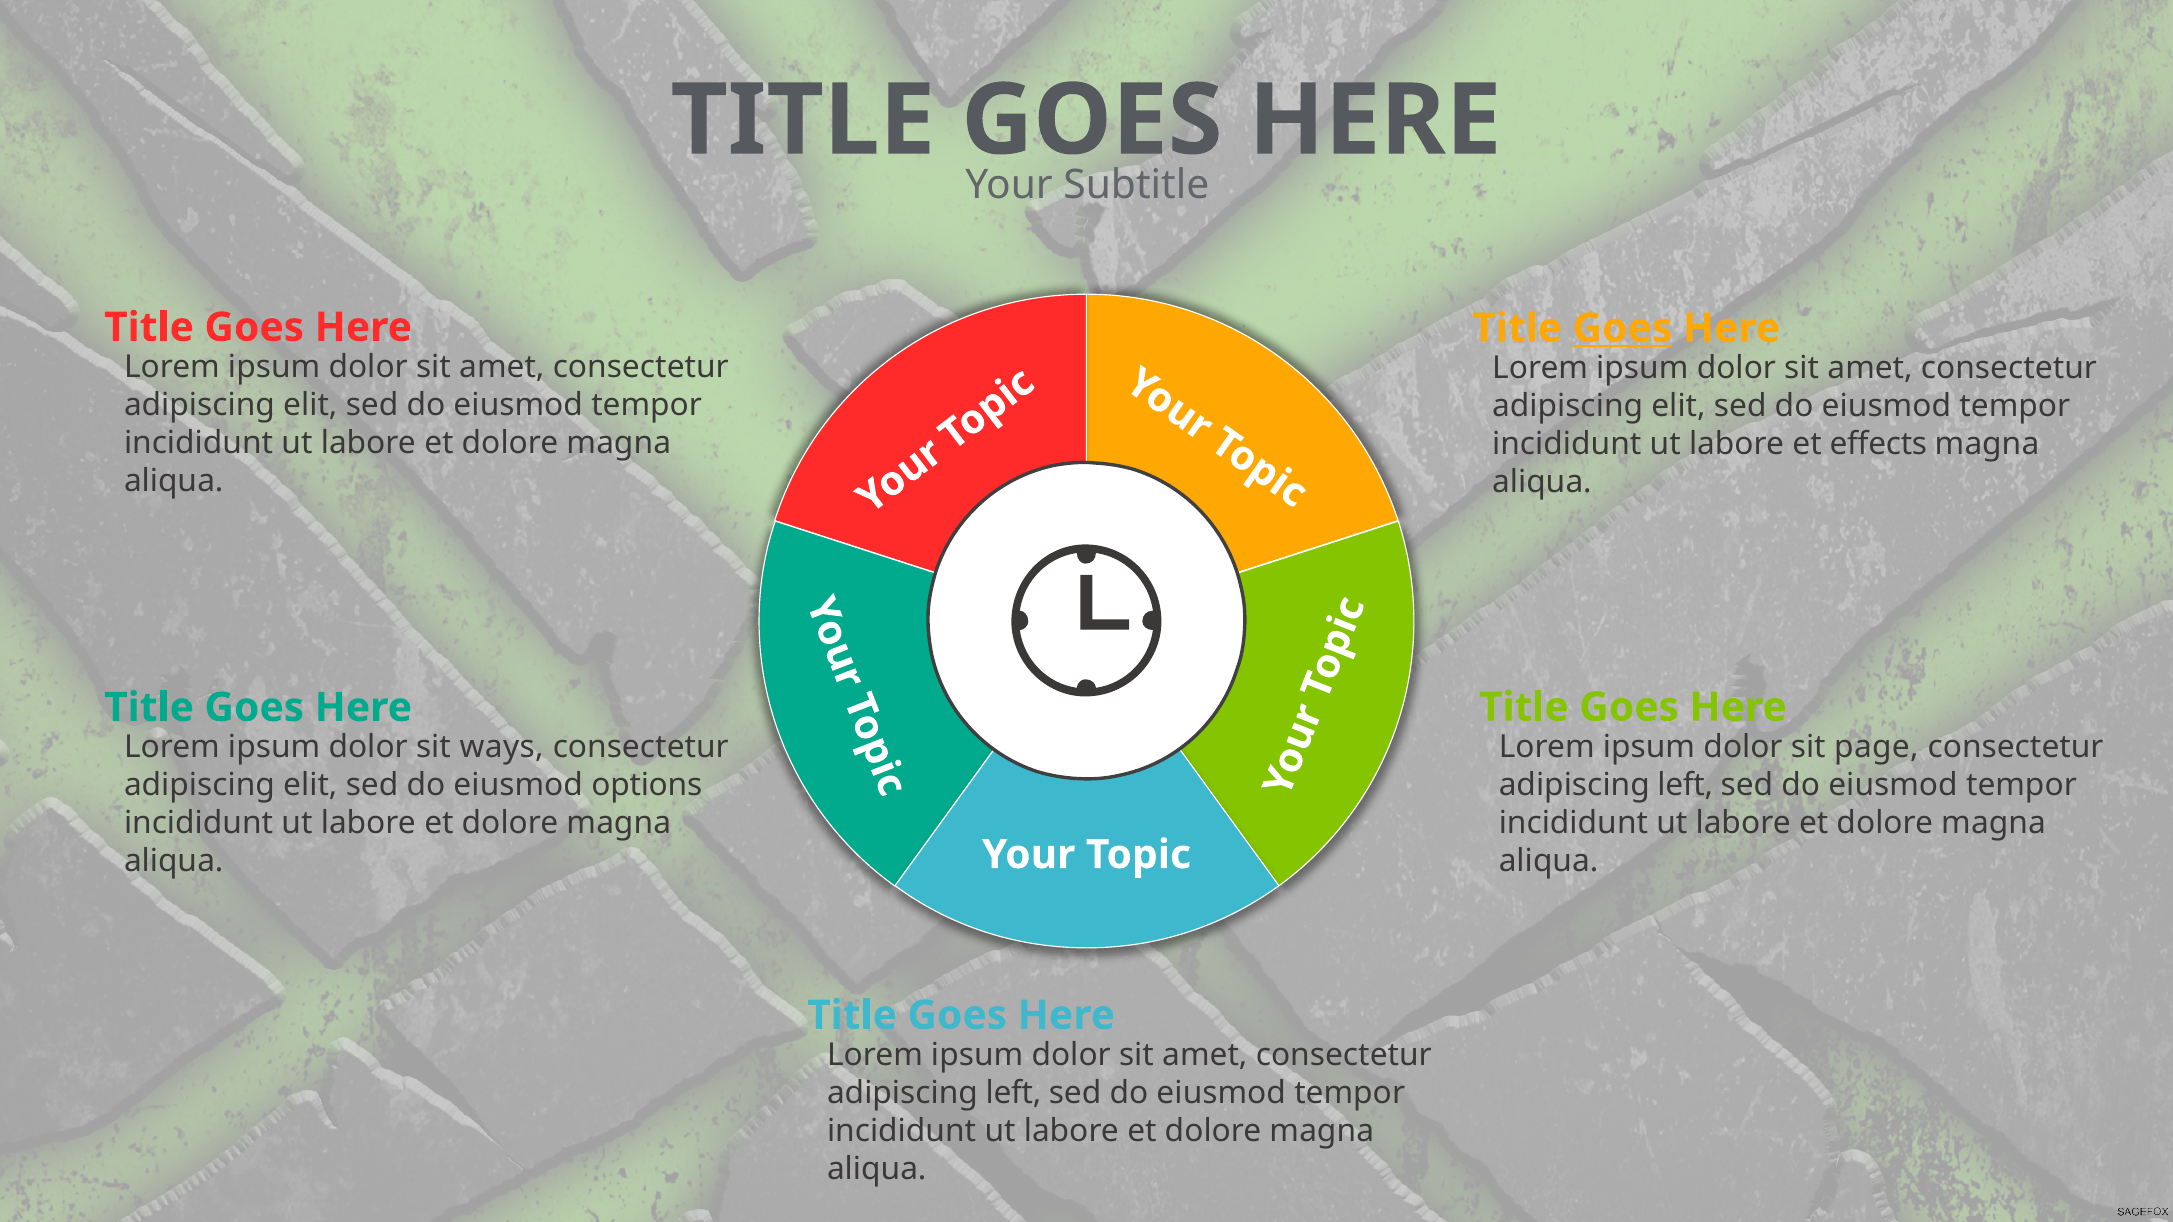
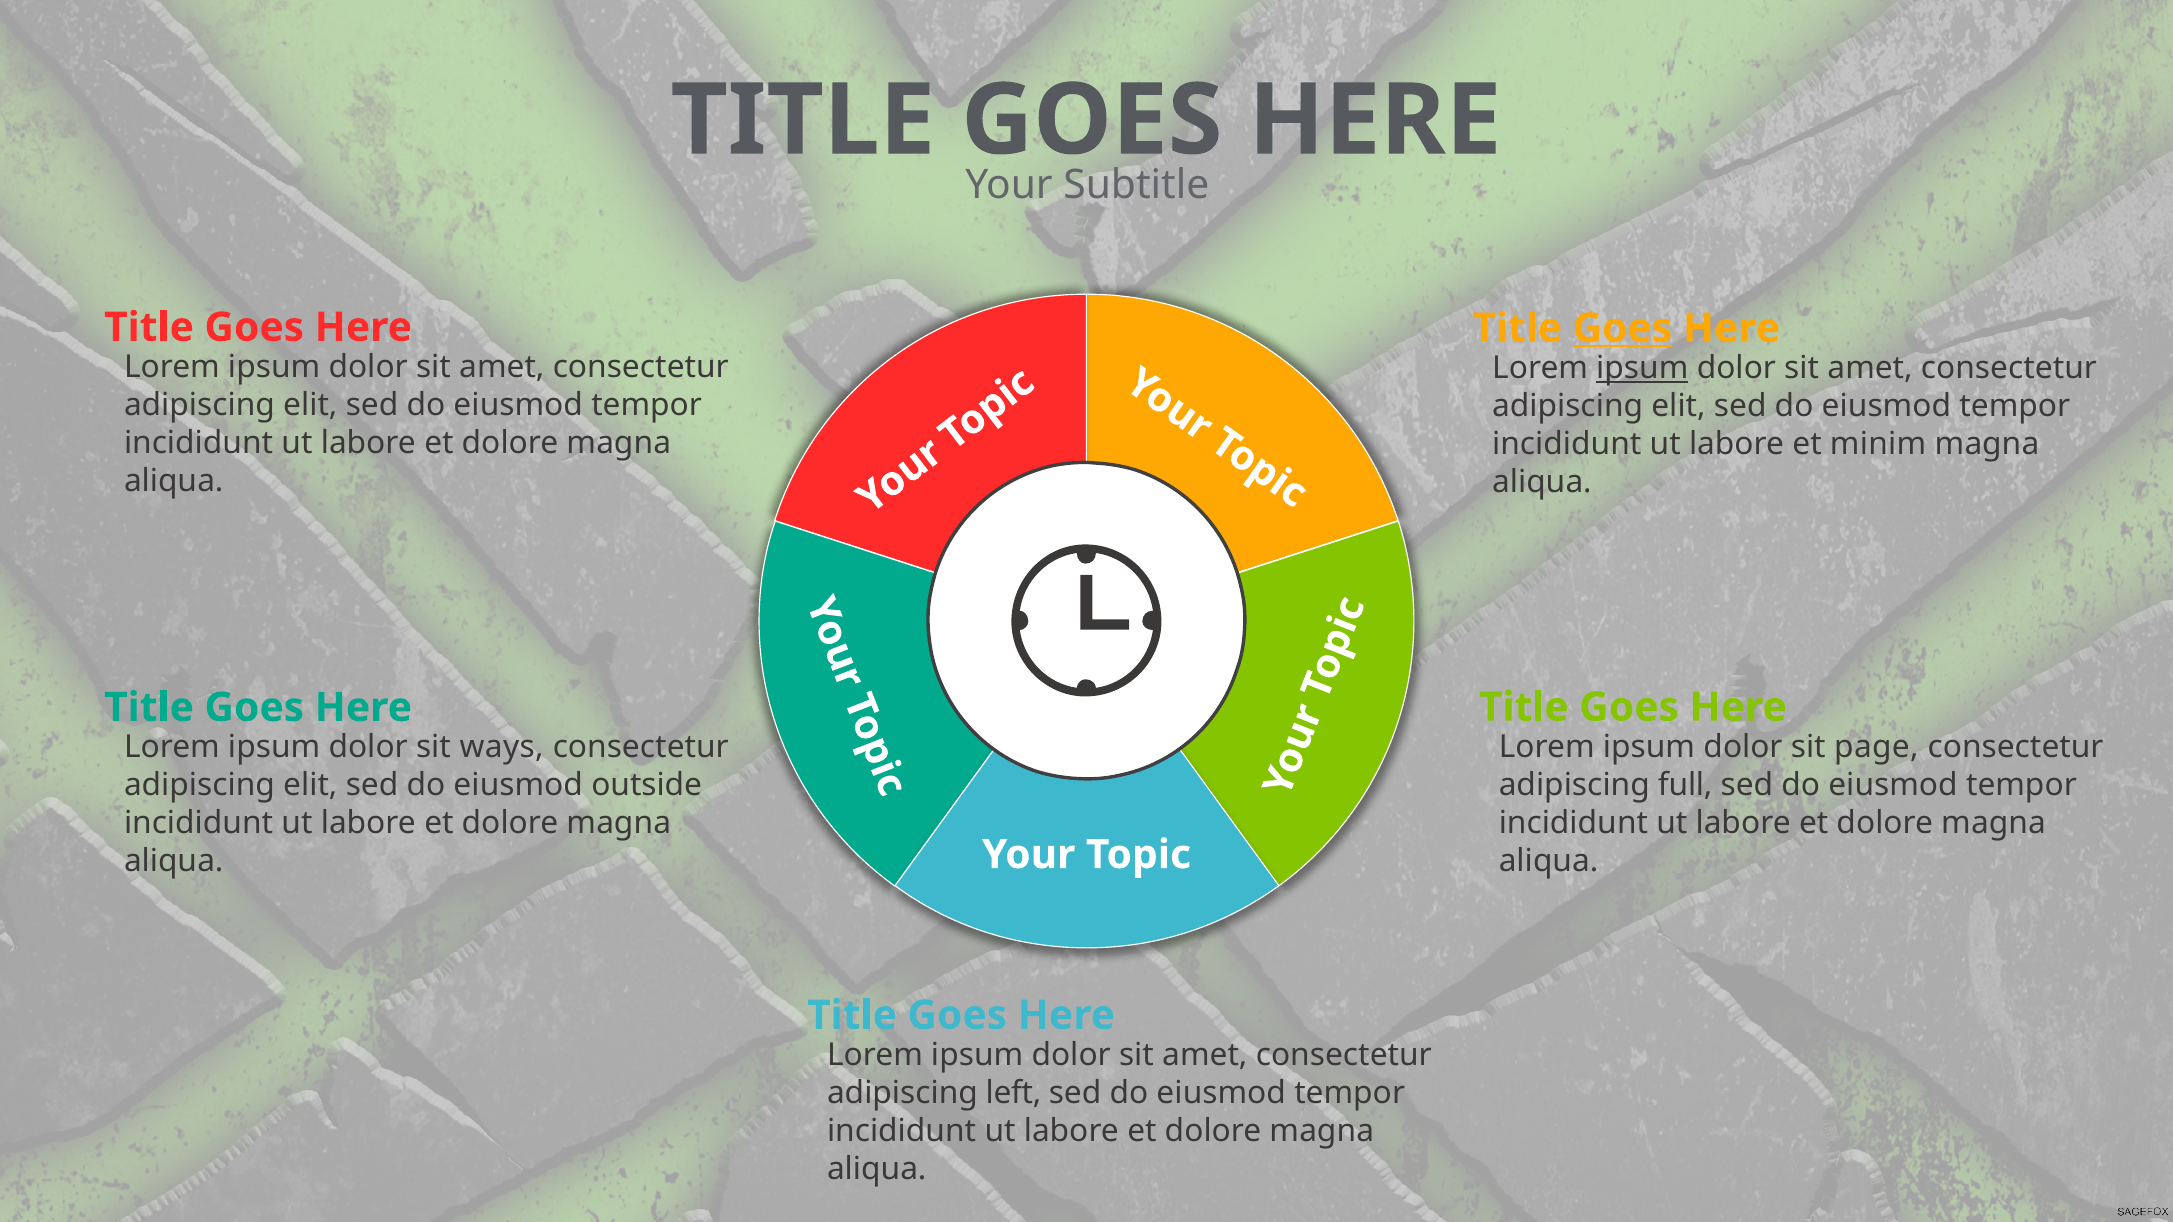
ipsum underline: none -> present (1642, 368)
effects: effects -> minim (1878, 444)
left: left -> full (1685, 785)
options: options -> outside (647, 785)
